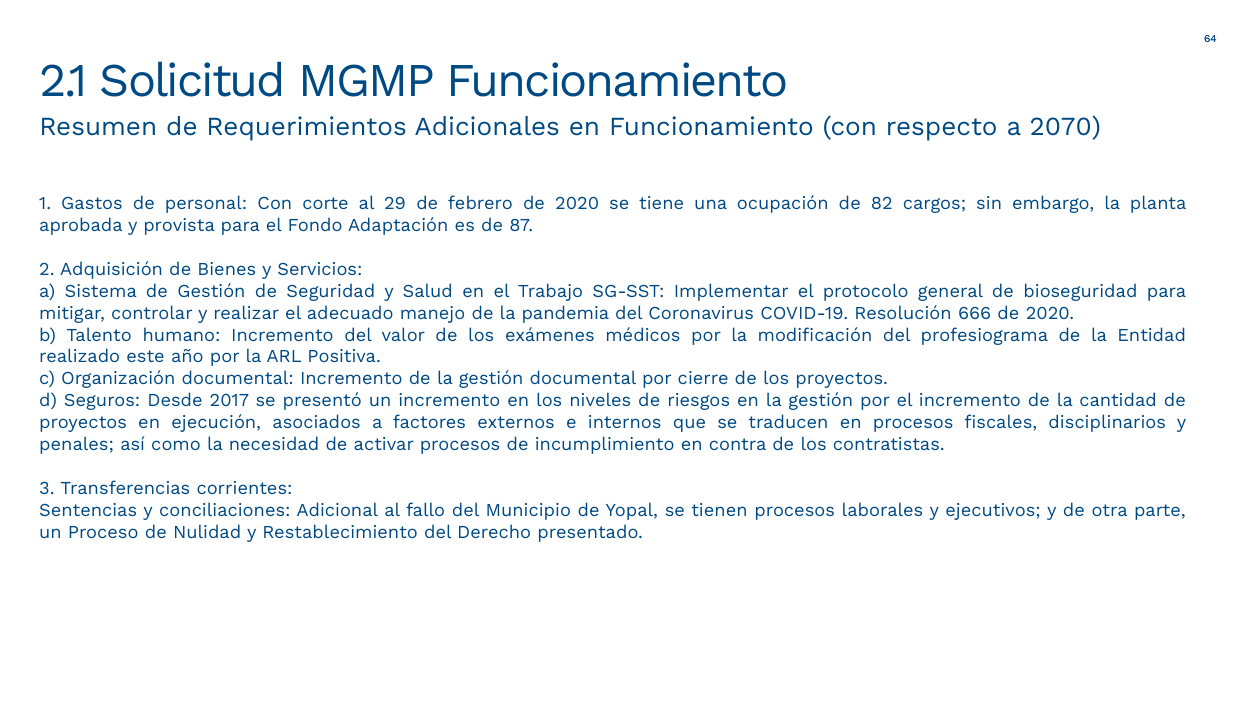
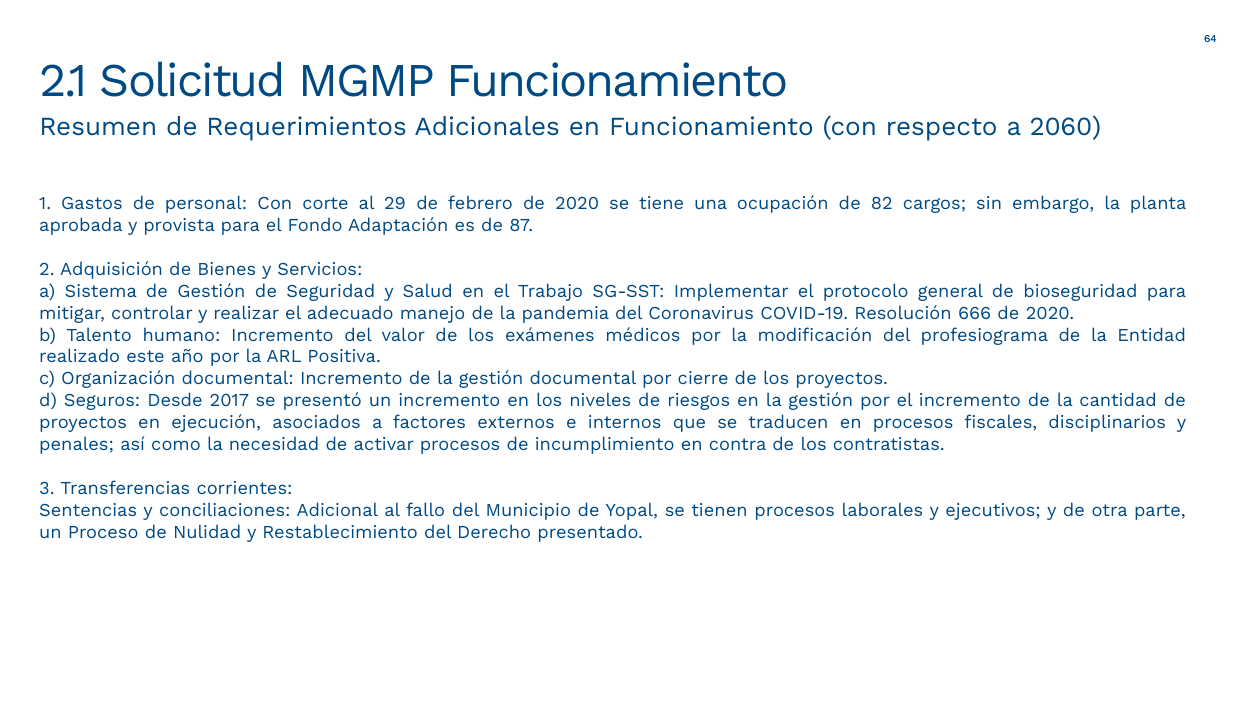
2070: 2070 -> 2060 (1065, 127)
